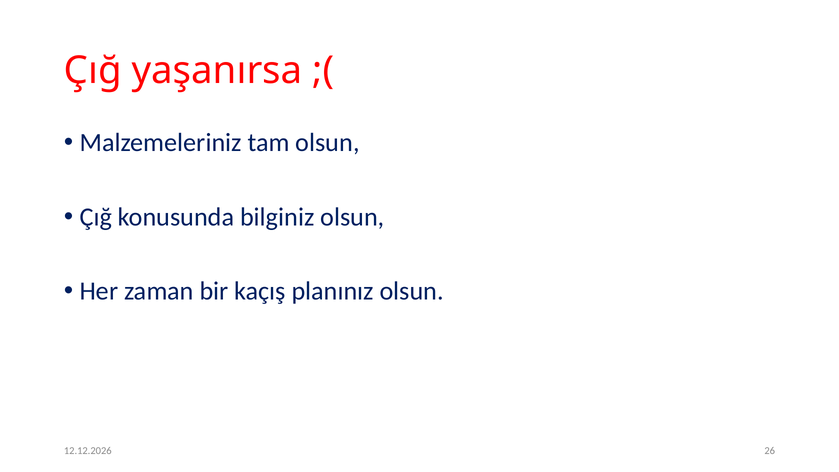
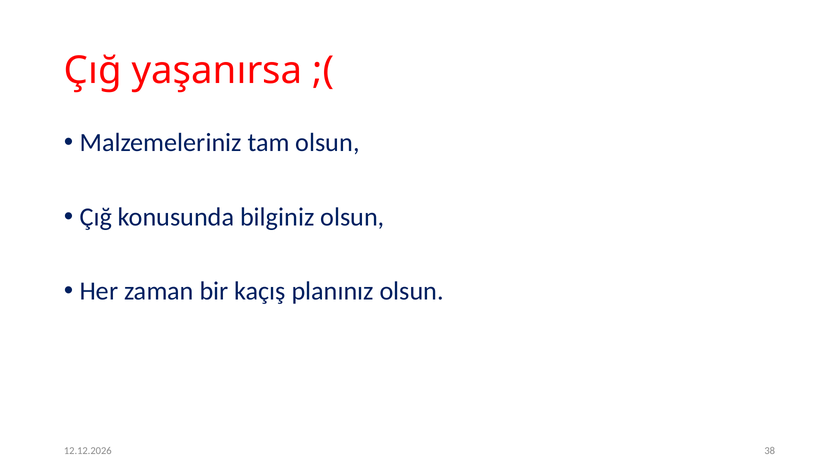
26: 26 -> 38 (770, 451)
